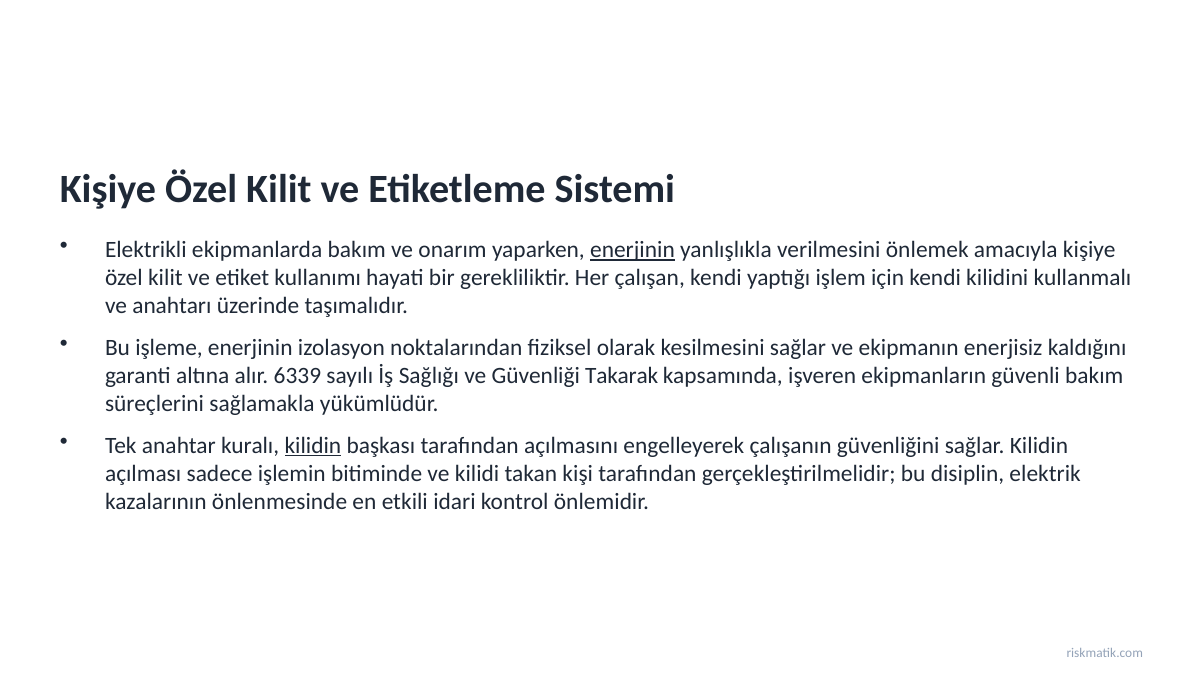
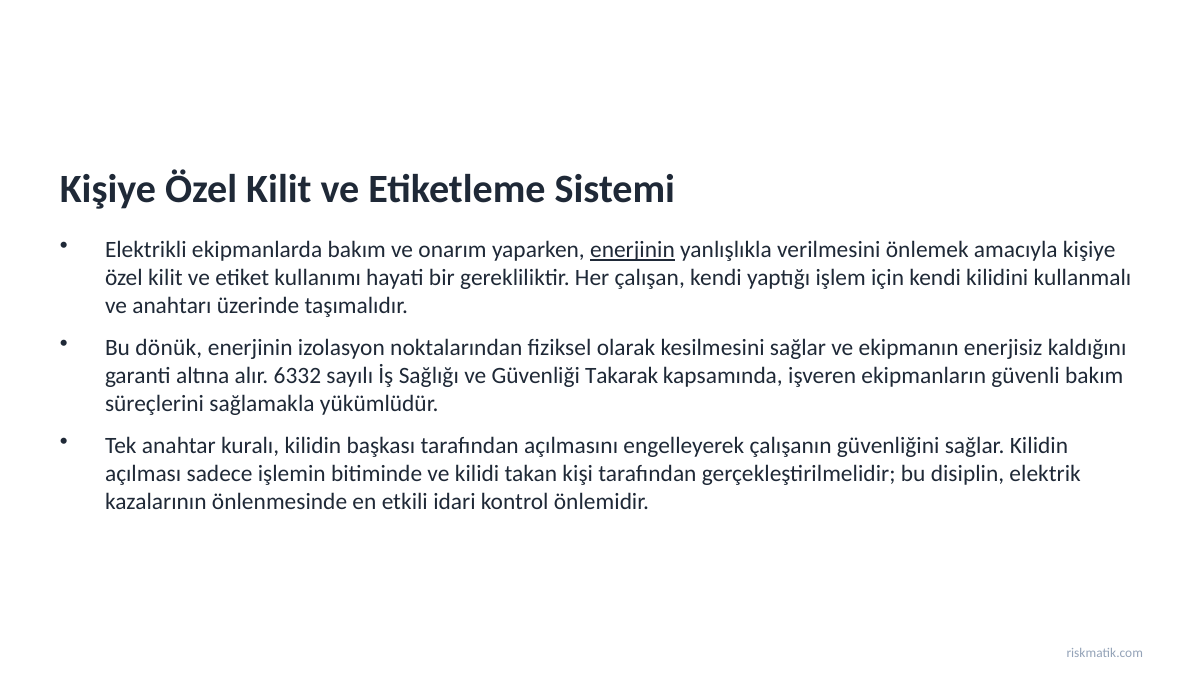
işleme: işleme -> dönük (169, 348)
6339: 6339 -> 6332 (297, 376)
kilidin underline: present -> none (313, 445)
